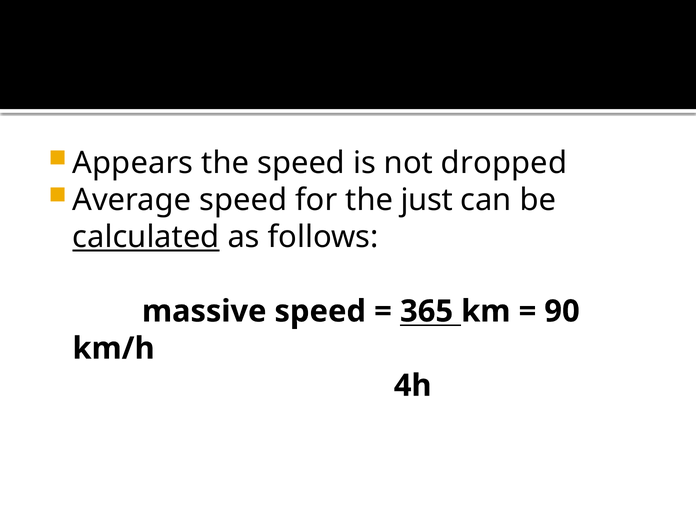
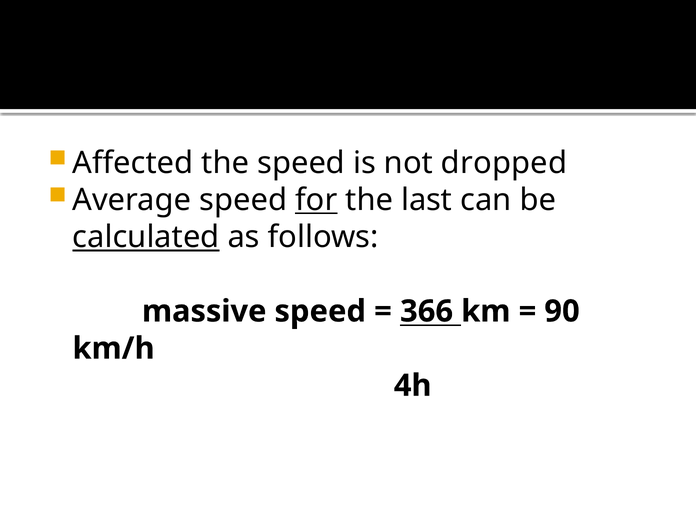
Appears: Appears -> Affected (133, 163)
for underline: none -> present (316, 200)
just: just -> last (427, 200)
365: 365 -> 366 (427, 311)
